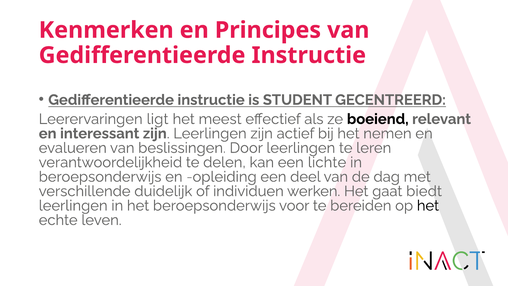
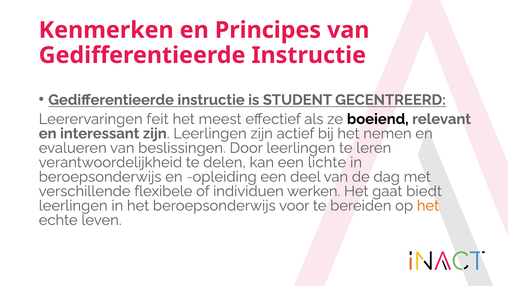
ligt: ligt -> feit (158, 119)
duidelijk: duidelijk -> flexibele (163, 191)
het colour: black -> orange (428, 205)
